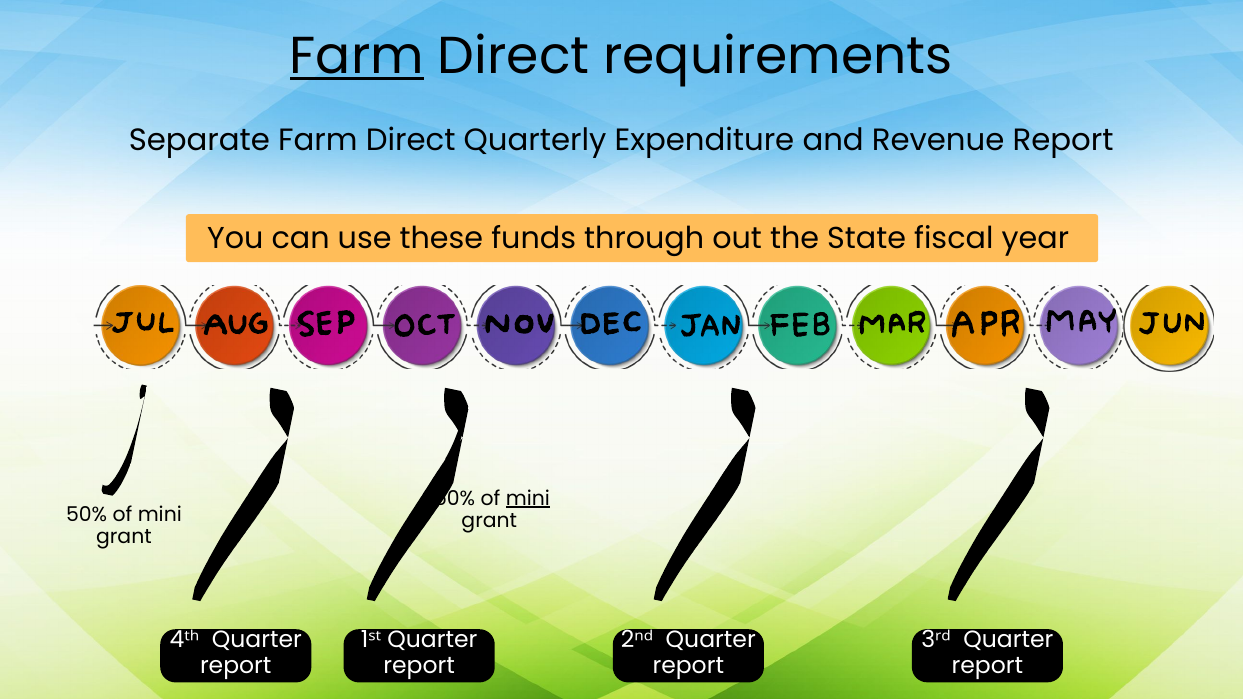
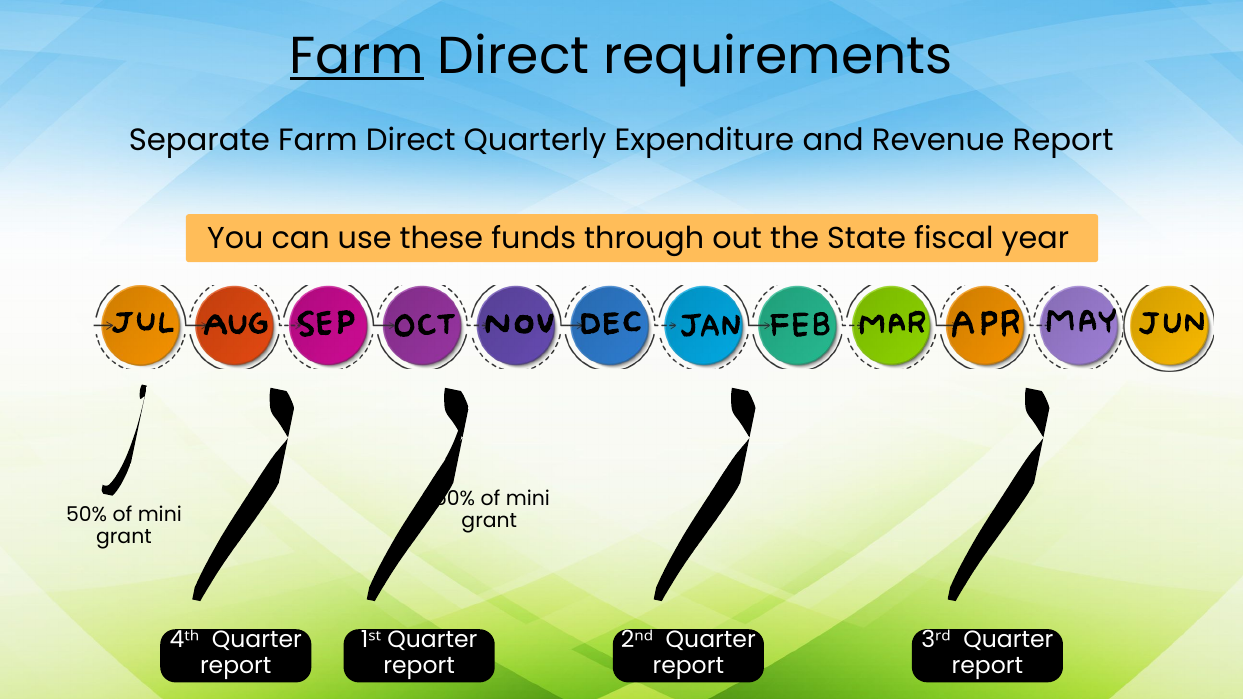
mini underline: present -> none (528, 498)
